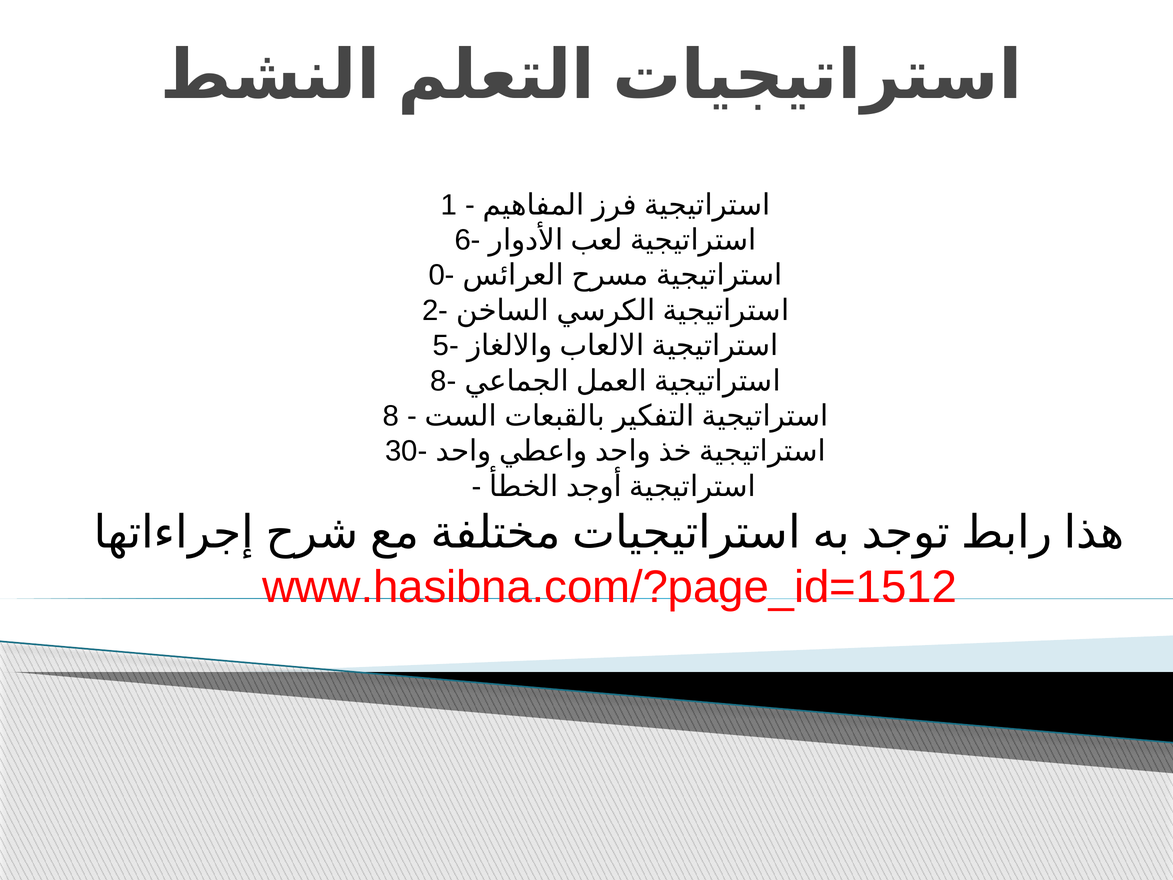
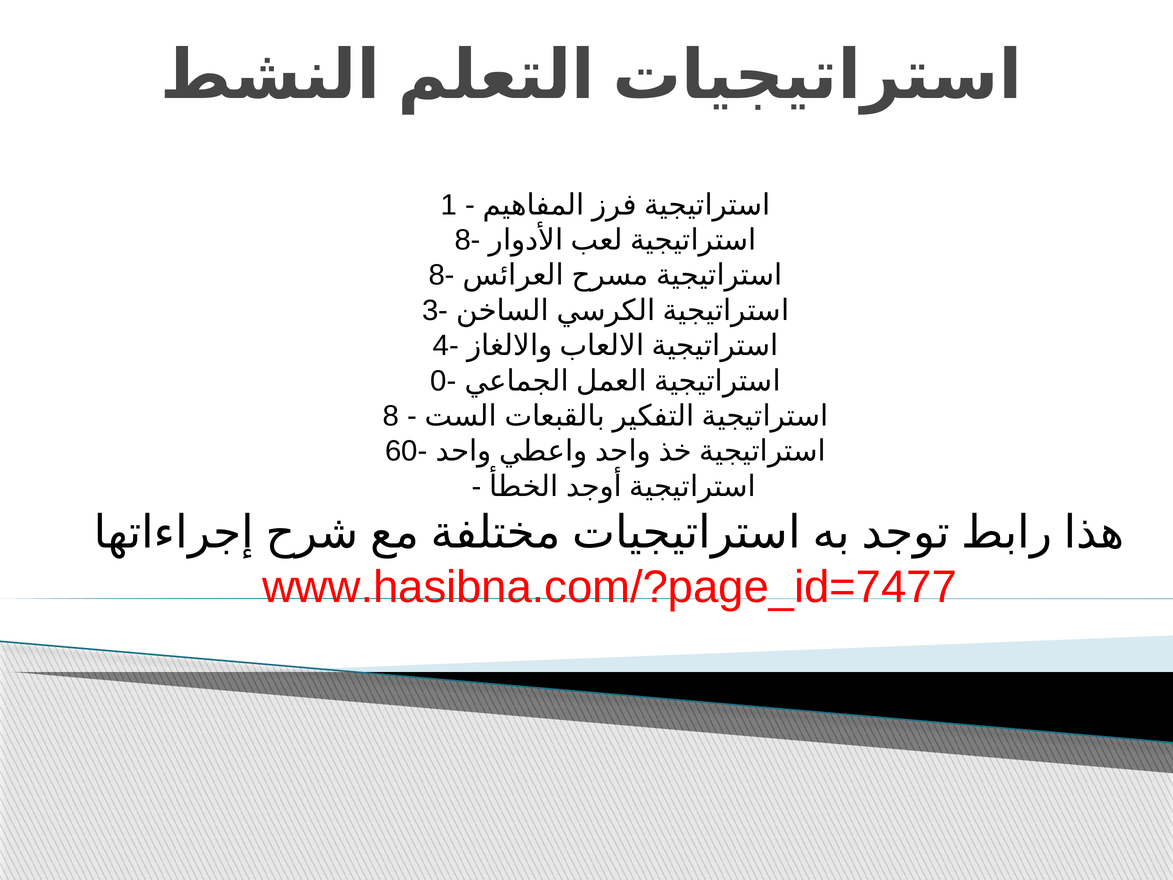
6-: 6- -> 8- (468, 240)
0-: 0- -> 8- (442, 275)
2-: 2- -> 3- (435, 310)
5-: 5- -> 4- (446, 346)
8-: 8- -> 0- (443, 381)
30-: 30- -> 60- (406, 451)
www.hasibna.com/?page_id=1512: www.hasibna.com/?page_id=1512 -> www.hasibna.com/?page_id=7477 (610, 587)
